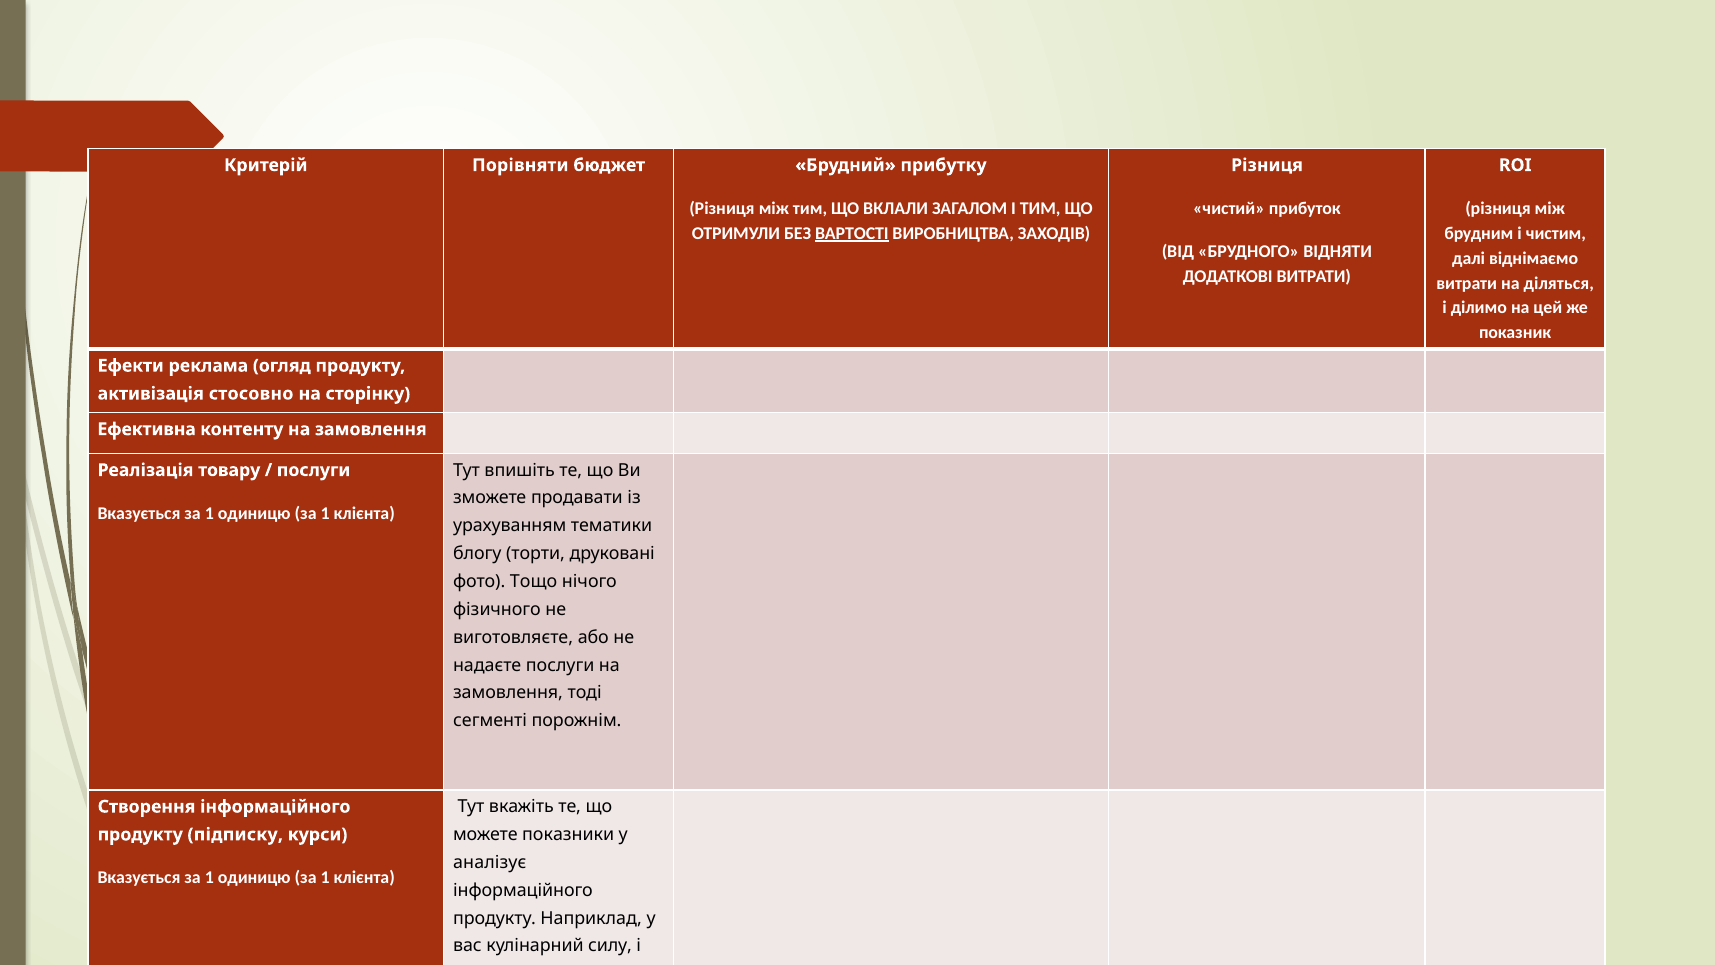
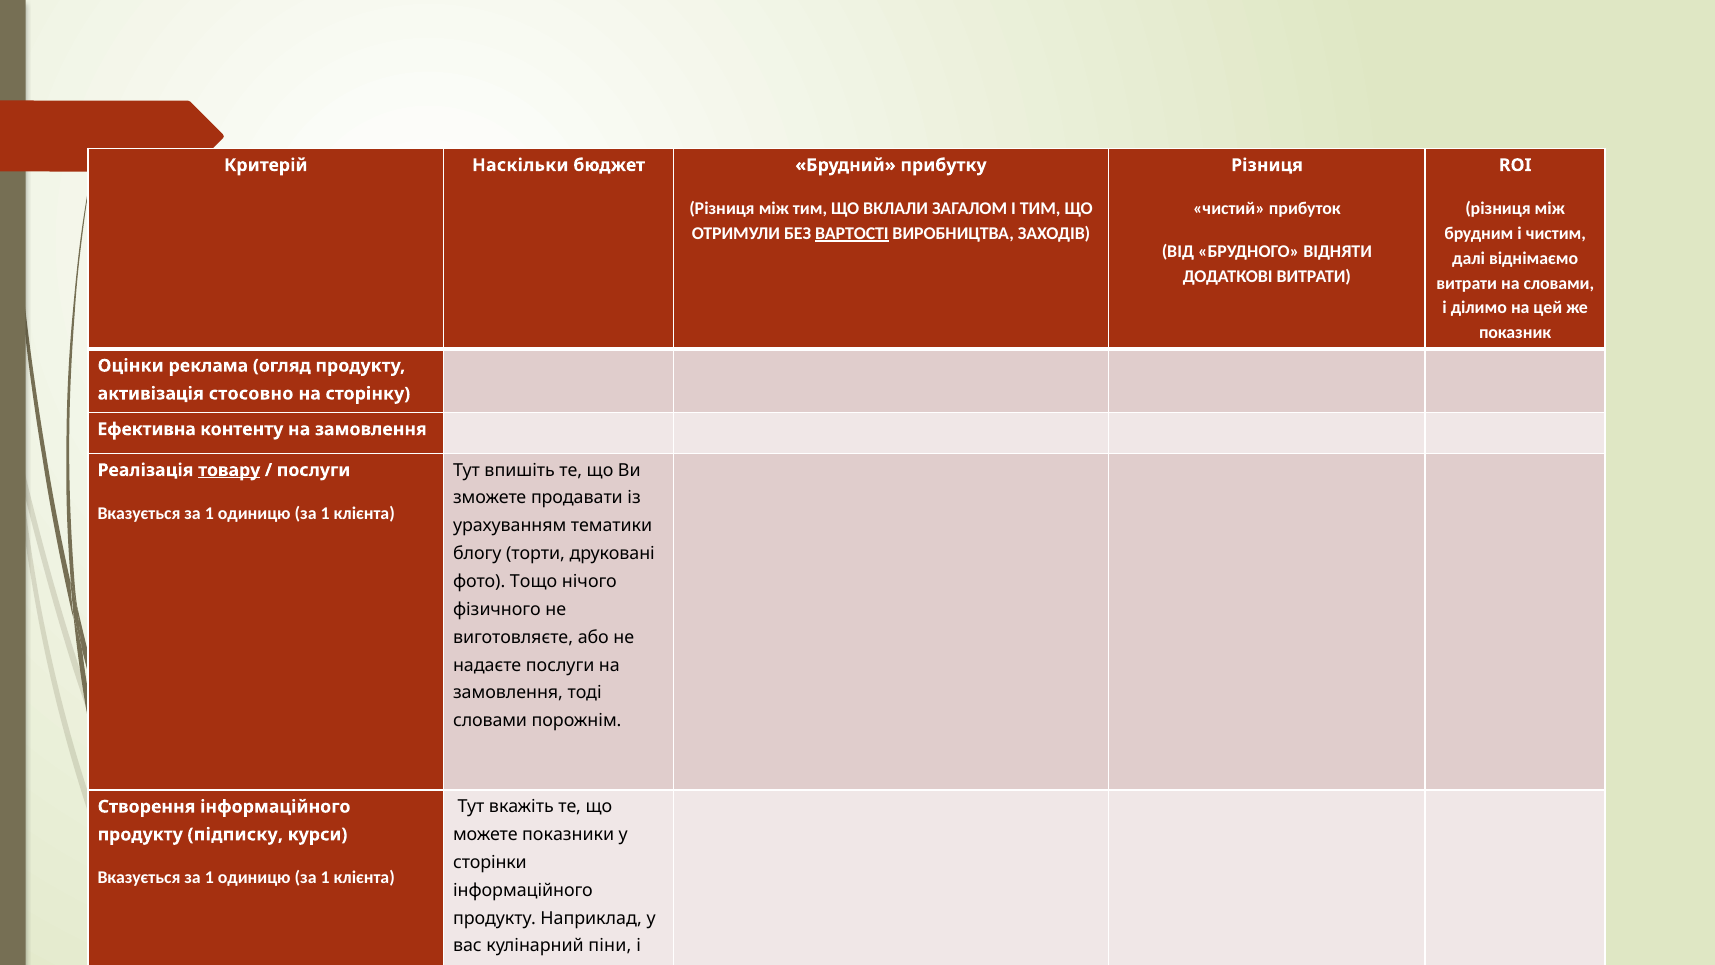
Порівняти: Порівняти -> Наскільки (520, 165)
на діляться: діляться -> словами (1559, 283)
Ефекти: Ефекти -> Оцінки (131, 366)
товару underline: none -> present (229, 470)
сегменті: сегменті -> словами (490, 721)
аналізує: аналізує -> сторінки (490, 862)
силу: силу -> піни (610, 946)
